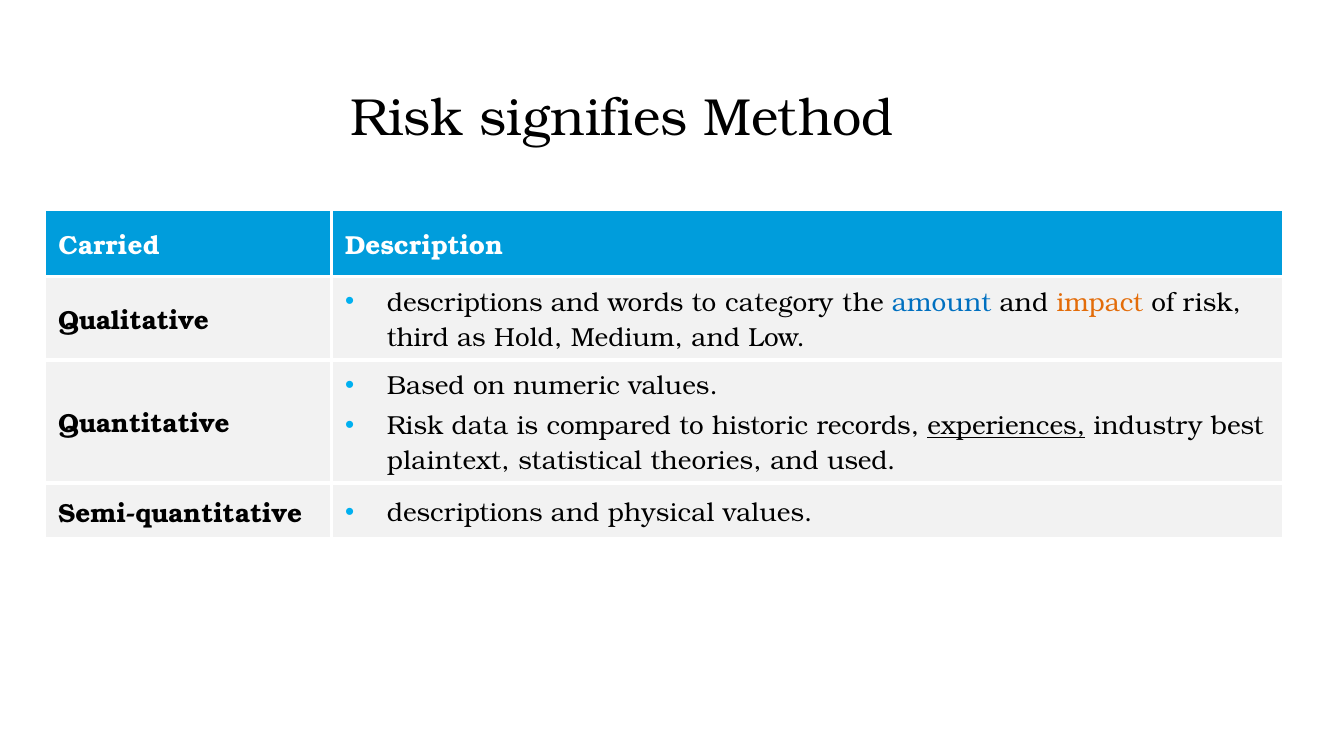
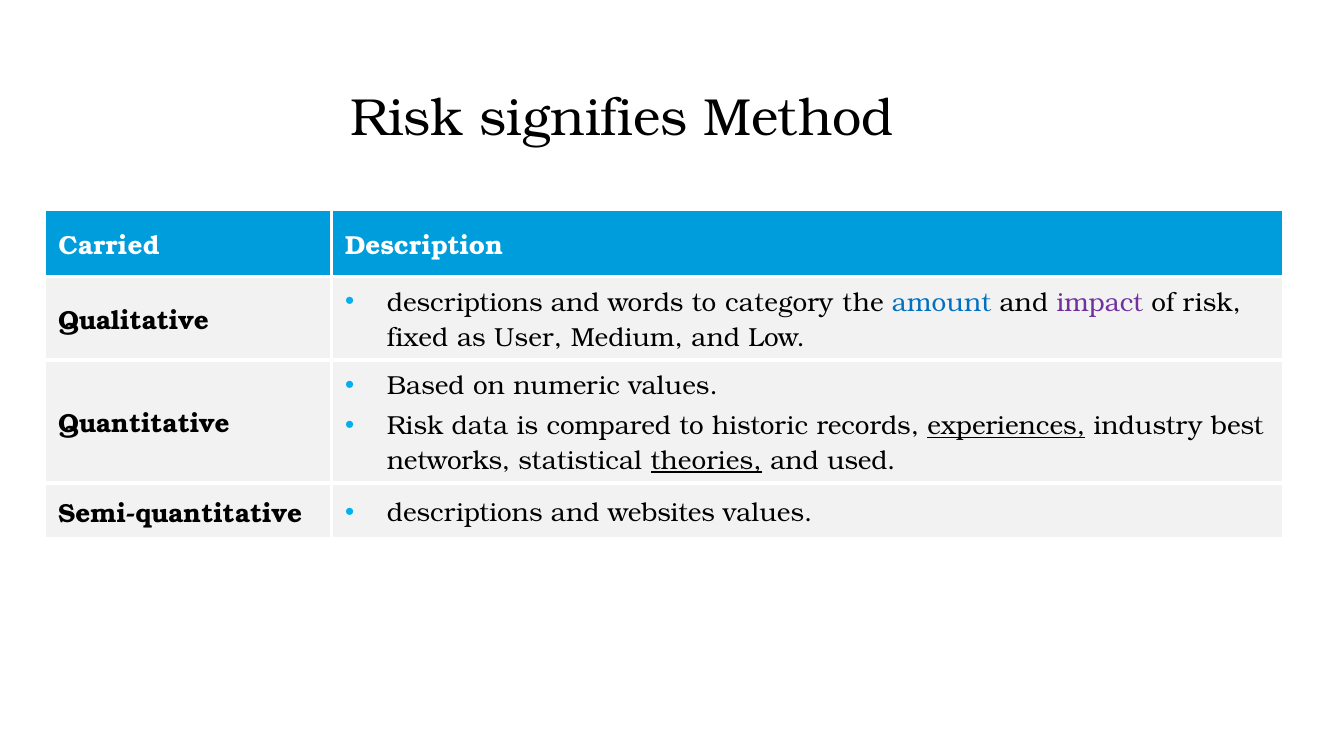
impact colour: orange -> purple (1100, 303)
third: third -> fixed (418, 337)
Hold: Hold -> User (528, 337)
plaintext: plaintext -> networks (449, 461)
theories underline: none -> present (706, 461)
physical: physical -> websites (661, 513)
